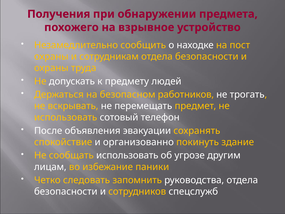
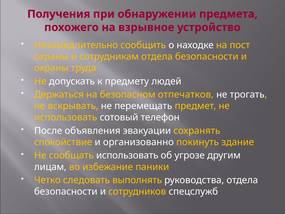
работников: работников -> отпечатков (186, 94)
запомнить: запомнить -> выполнять (137, 180)
